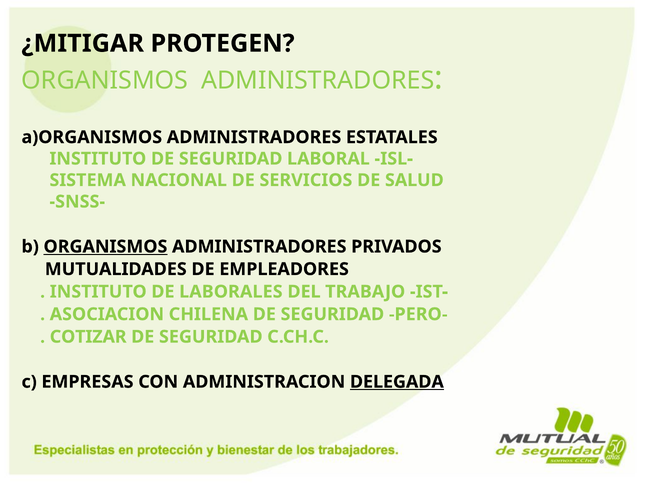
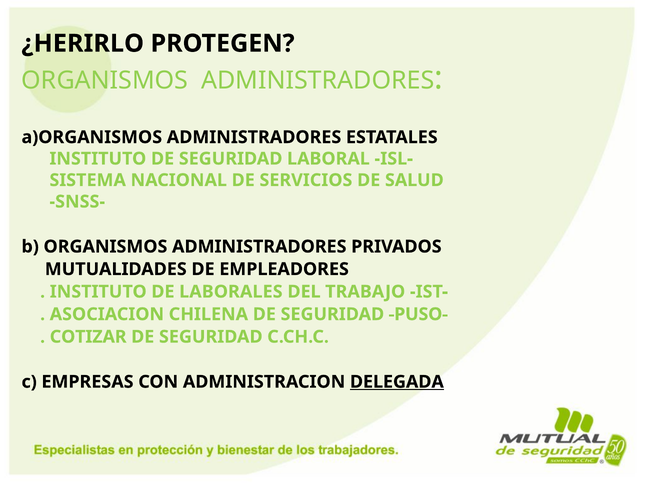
¿MITIGAR: ¿MITIGAR -> ¿HERIRLO (83, 44)
ORGANISMOS underline: present -> none (105, 247)
PERO-: PERO- -> PUSO- (418, 315)
